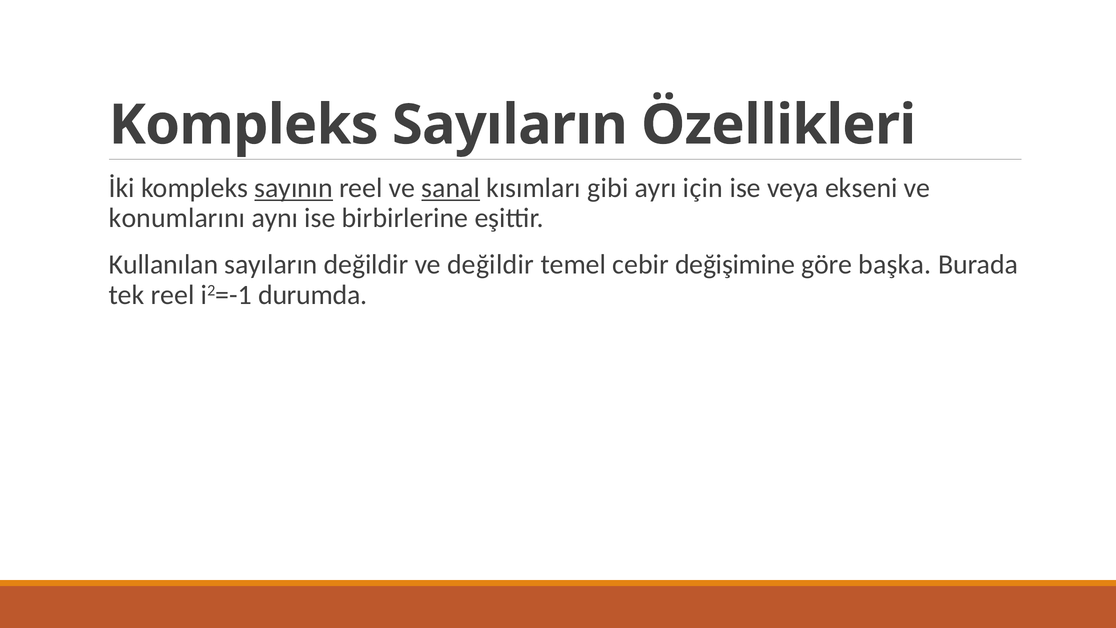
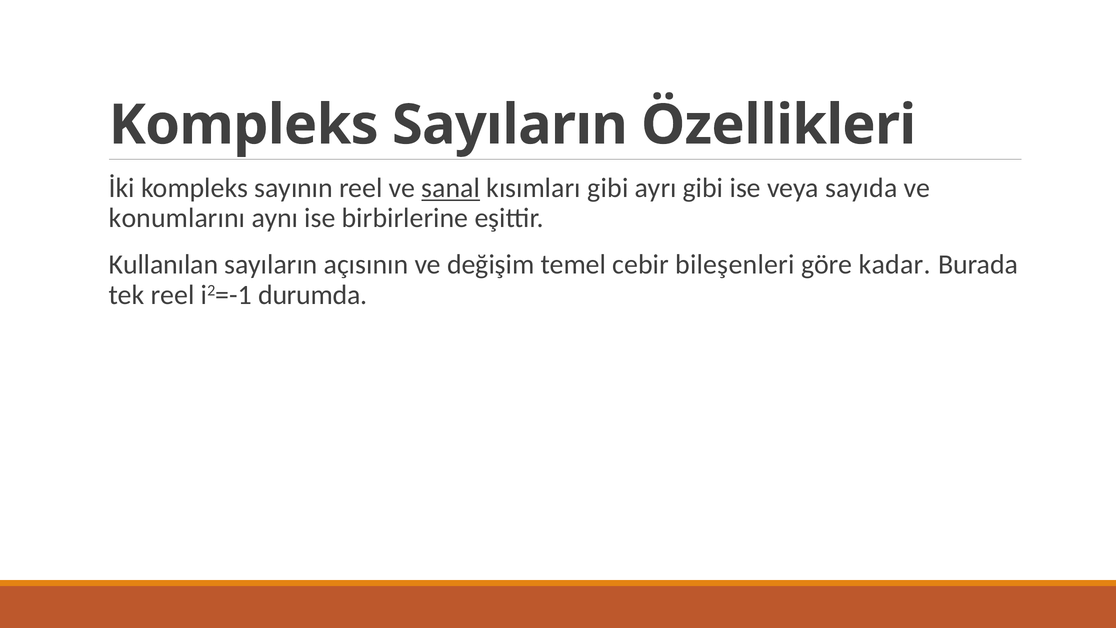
sayının underline: present -> none (294, 188)
ayrı için: için -> gibi (703, 188)
ekseni: ekseni -> sayıda (861, 188)
sayıların değildir: değildir -> açısının (366, 265)
ve değildir: değildir -> değişim (491, 265)
değişimine: değişimine -> bileşenleri (735, 265)
başka: başka -> kadar (895, 265)
